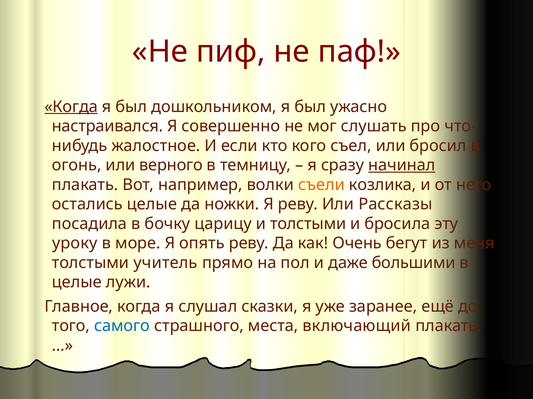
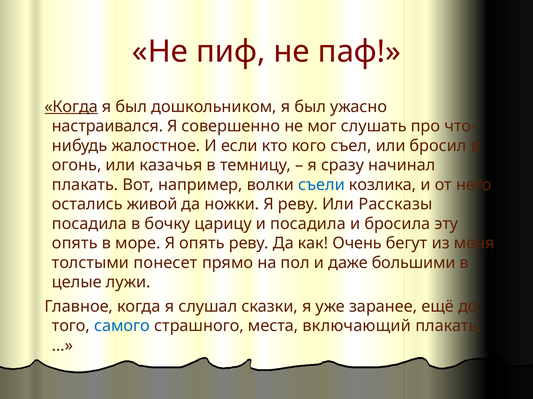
верного: верного -> казачья (171, 165)
начинал underline: present -> none (402, 165)
съели colour: orange -> blue (321, 185)
остались целые: целые -> живой (152, 205)
и толстыми: толстыми -> посадила (308, 224)
уроку: уроку -> опять (75, 244)
учитель: учитель -> понесет (166, 263)
